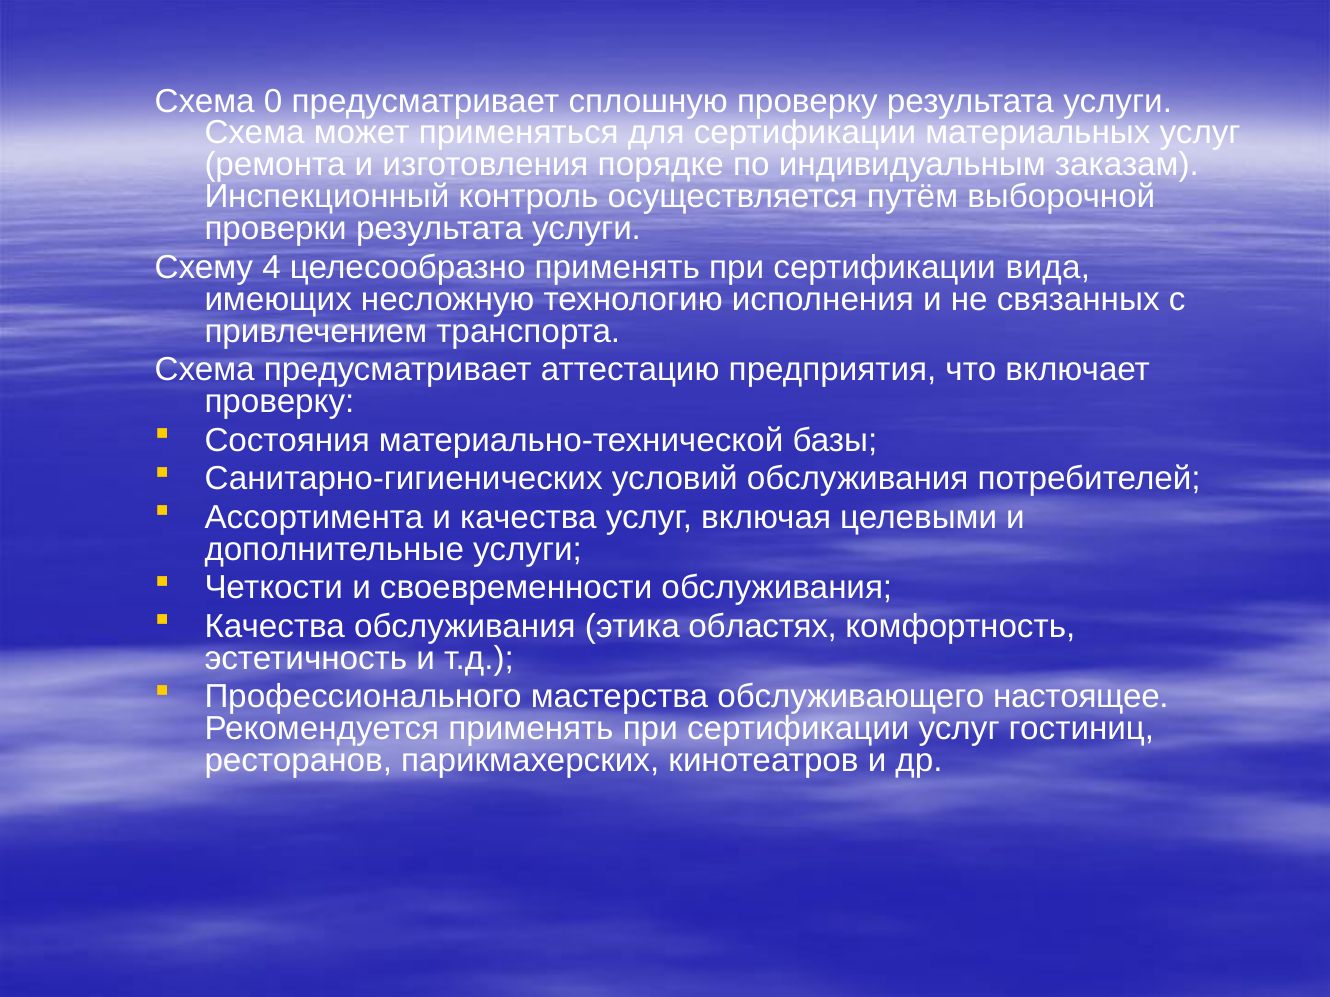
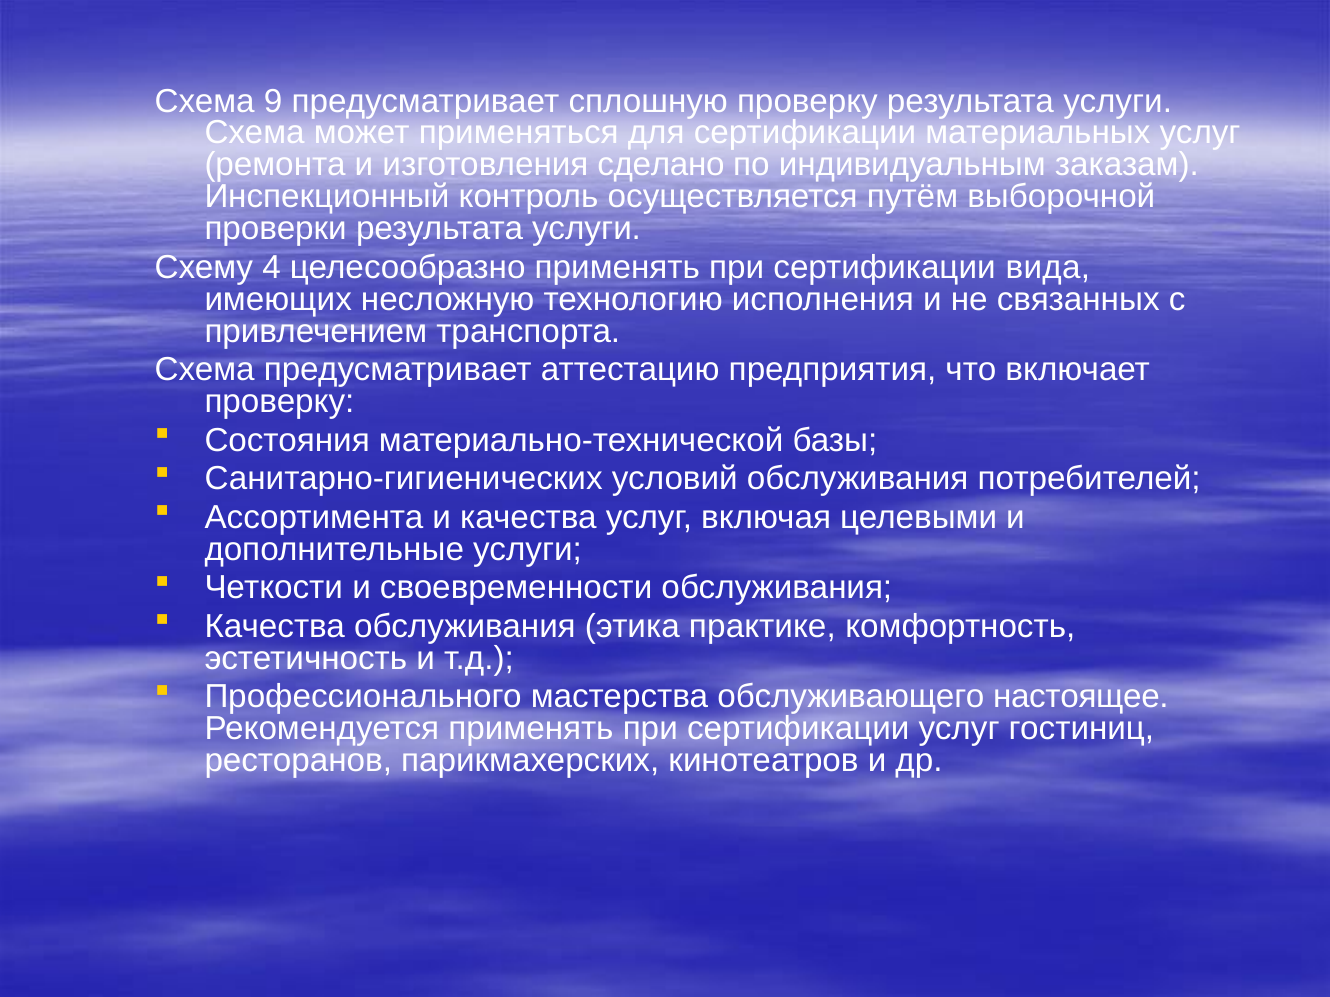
0: 0 -> 9 (273, 101)
порядке: порядке -> сделано (661, 165)
областях: областях -> практике (762, 627)
